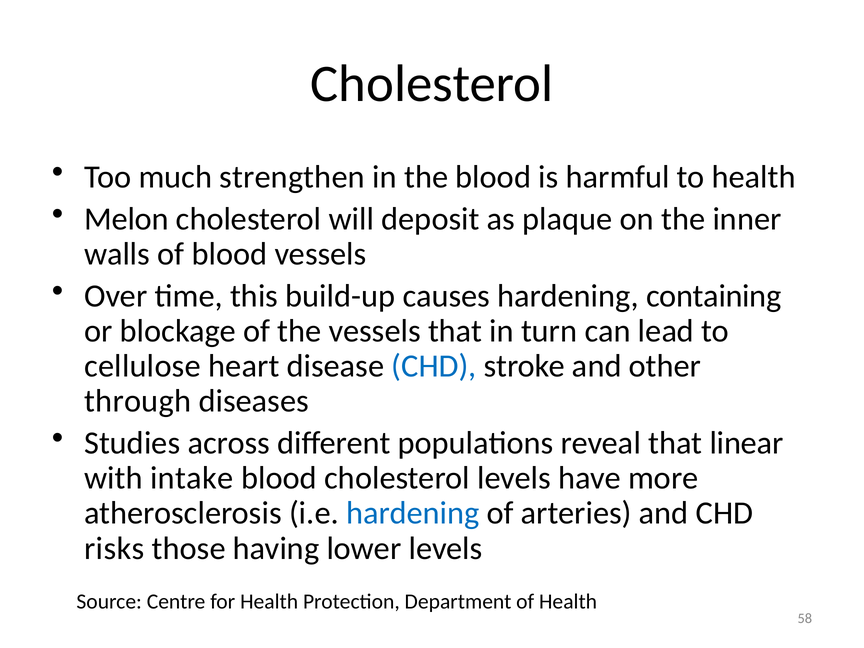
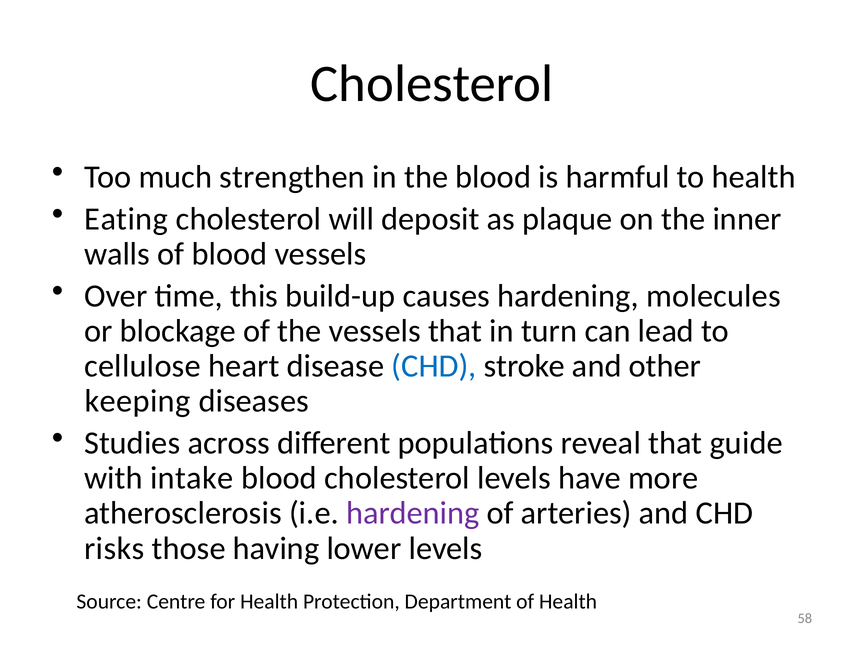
Melon: Melon -> Eating (126, 219)
containing: containing -> molecules (714, 296)
through: through -> keeping (138, 401)
linear: linear -> guide (746, 443)
hardening colour: blue -> purple (413, 513)
